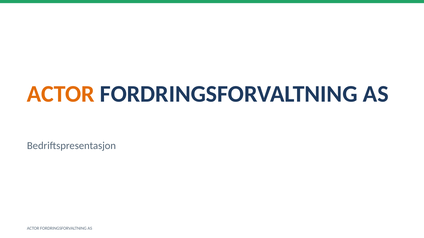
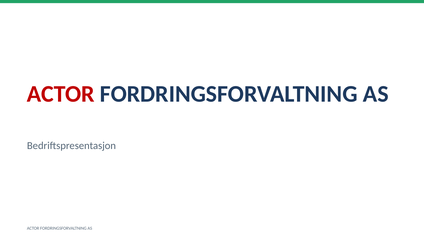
ACTOR colour: orange -> red (61, 94)
